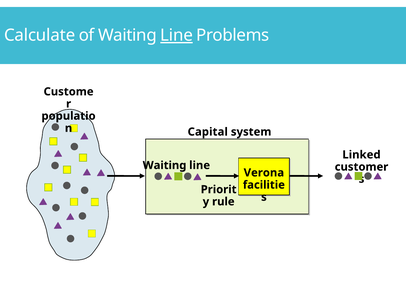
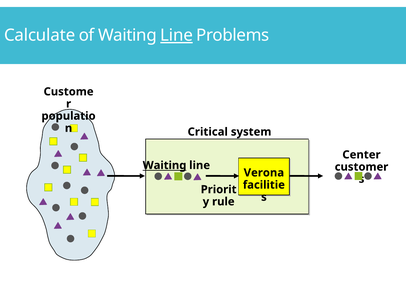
Capital: Capital -> Critical (208, 132)
Linked: Linked -> Center (361, 155)
Waiting underline: none -> present (165, 166)
